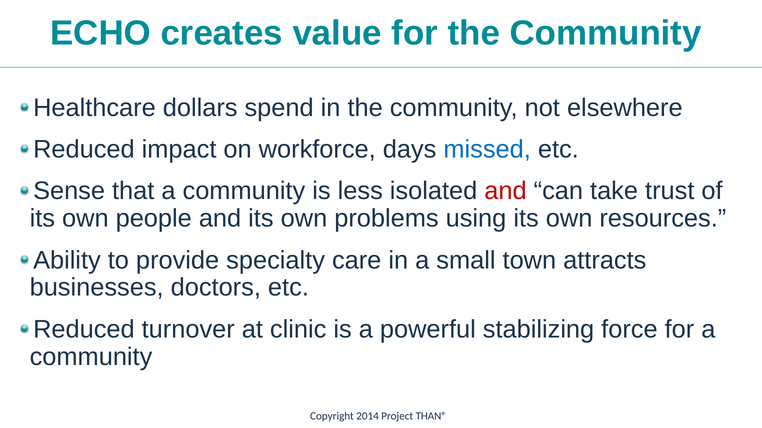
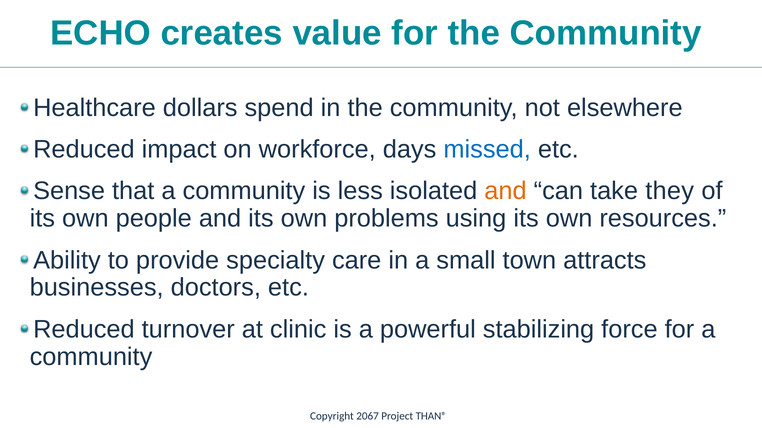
and colour: red -> orange (506, 191)
trust: trust -> they (670, 191)
2014: 2014 -> 2067 (368, 417)
